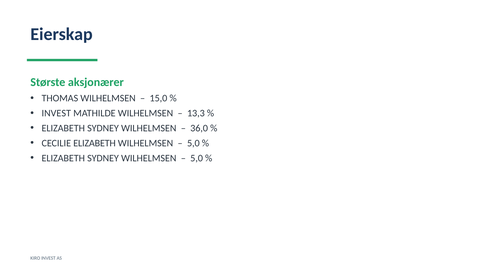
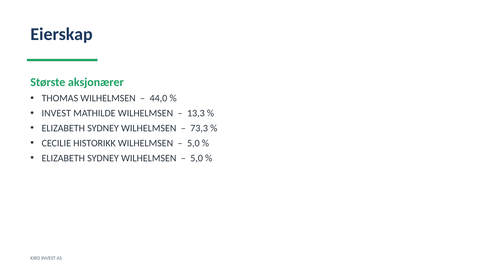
15,0: 15,0 -> 44,0 (158, 98)
36,0: 36,0 -> 73,3 (199, 128)
CECILIE ELIZABETH: ELIZABETH -> HISTORIKK (94, 143)
